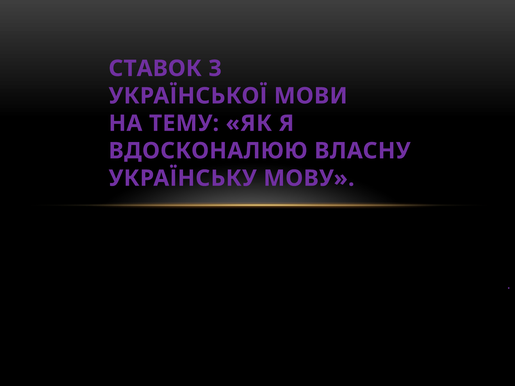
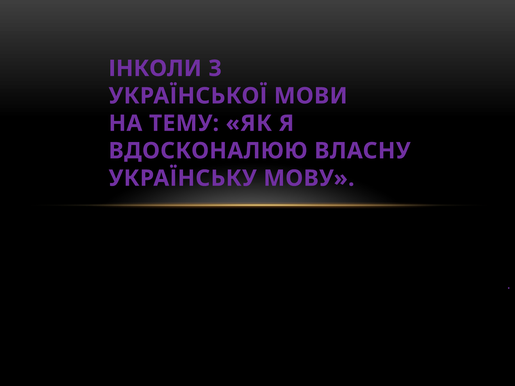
СТАВОК: СТАВОК -> ІНКОЛИ (155, 69)
